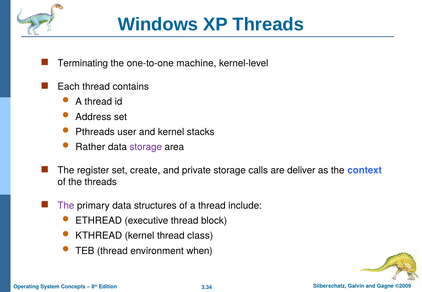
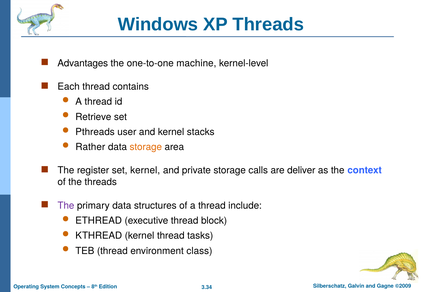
Terminating: Terminating -> Advantages (83, 63)
Address: Address -> Retrieve (93, 117)
storage colour: purple -> orange (146, 147)
set create: create -> kernel (145, 171)
class: class -> tasks (200, 236)
when: when -> class (199, 251)
